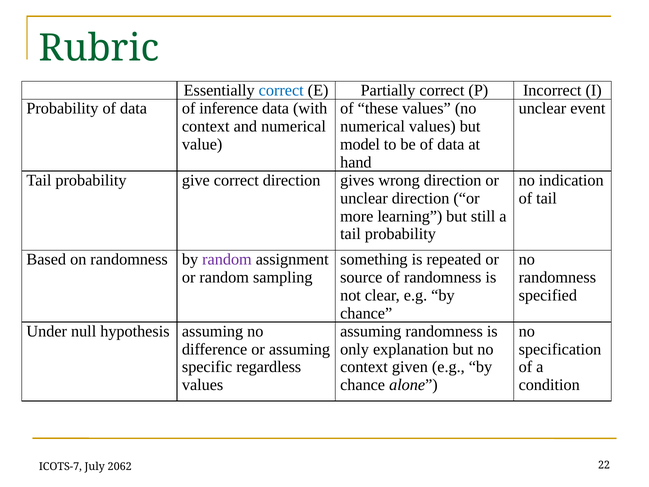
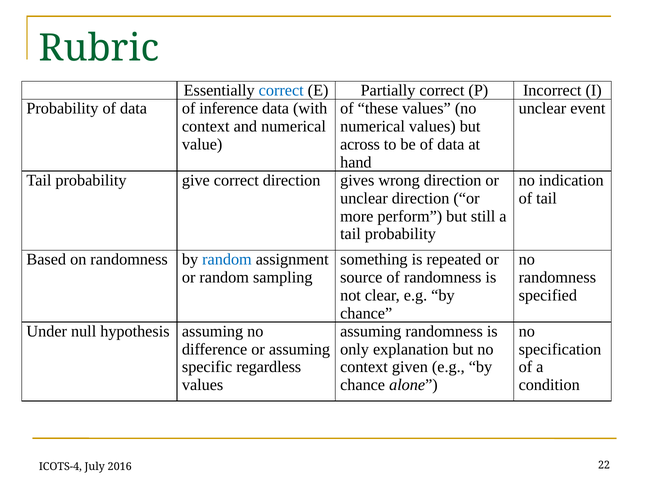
model: model -> across (360, 144)
learning: learning -> perform (410, 216)
random colour: purple -> blue (227, 259)
ICOTS-7: ICOTS-7 -> ICOTS-4 (60, 467)
2062: 2062 -> 2016 (120, 467)
